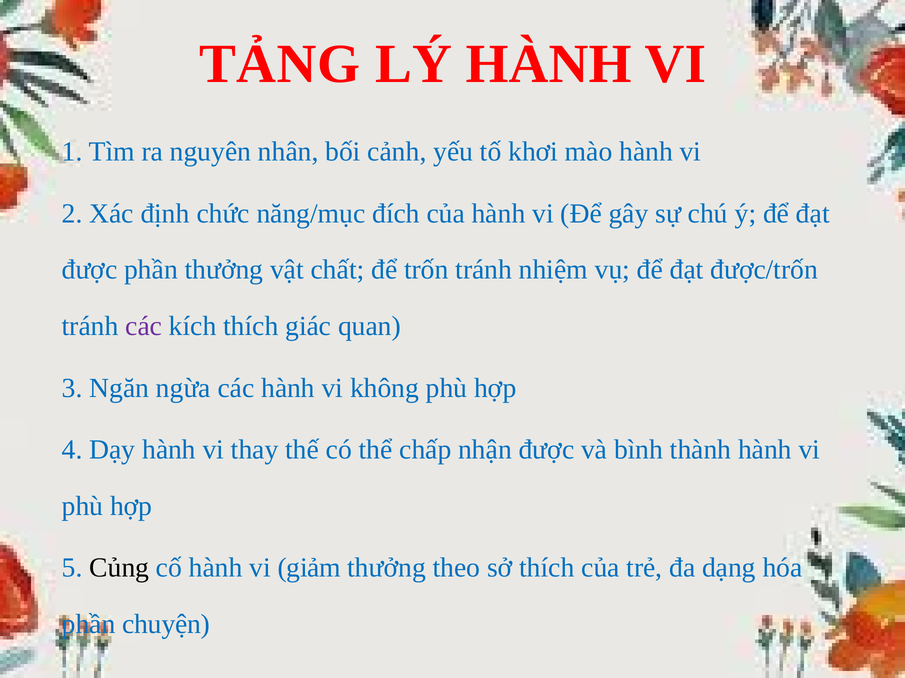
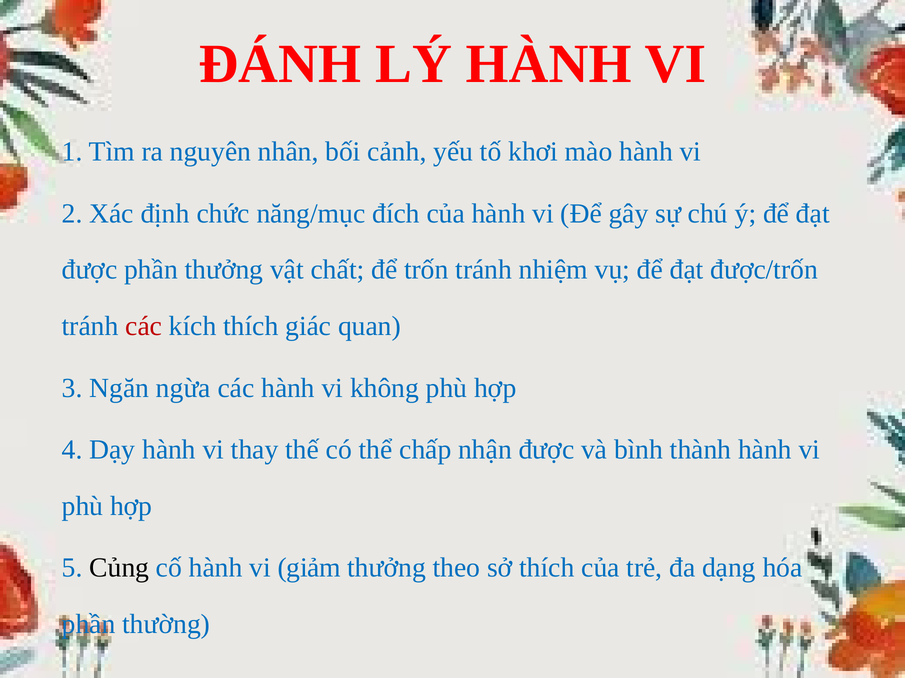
TẢNG: TẢNG -> ĐÁNH (280, 64)
các colour: purple -> red (144, 326)
chuyện: chuyện -> thường (166, 625)
